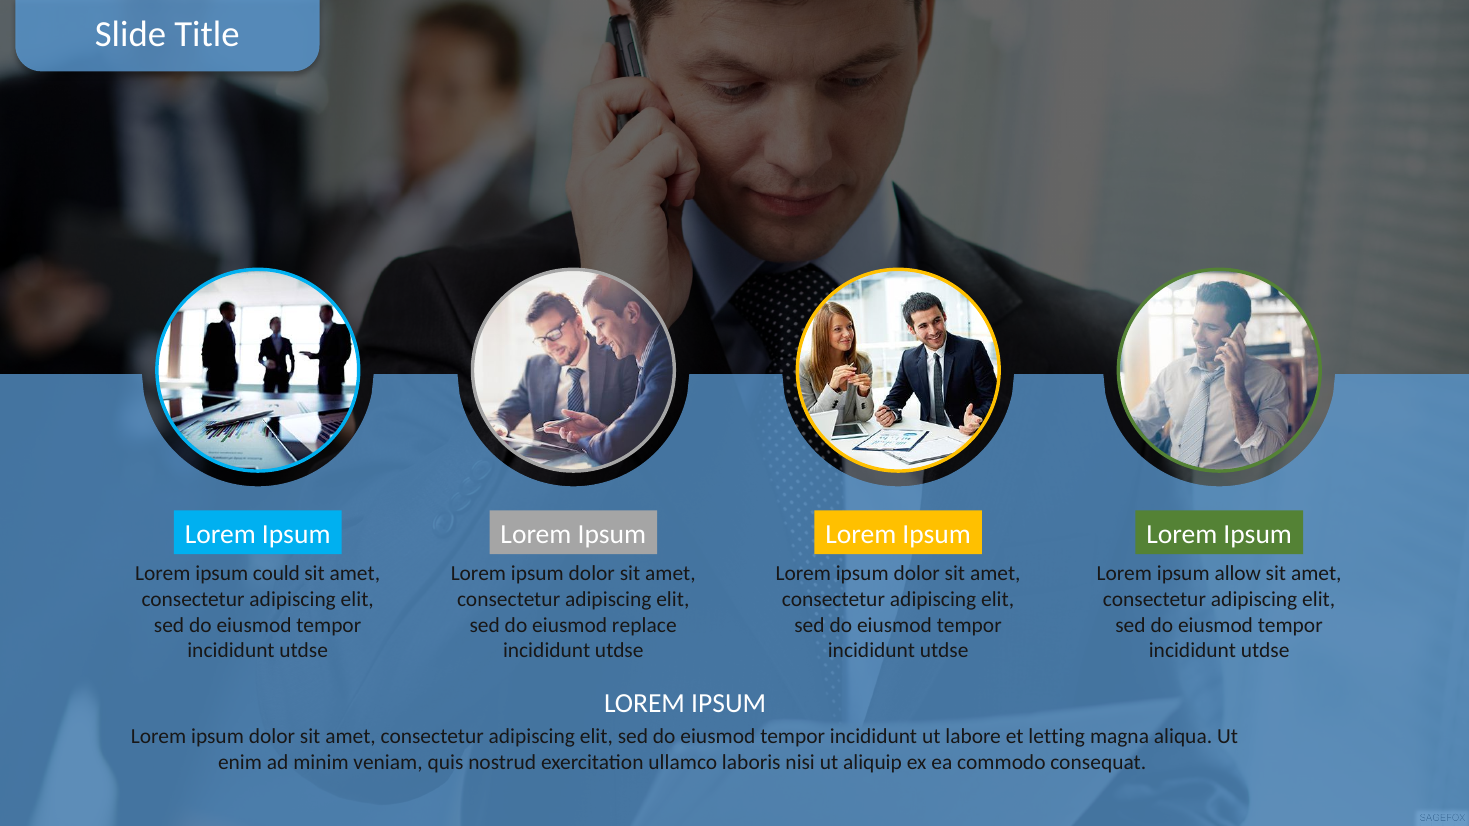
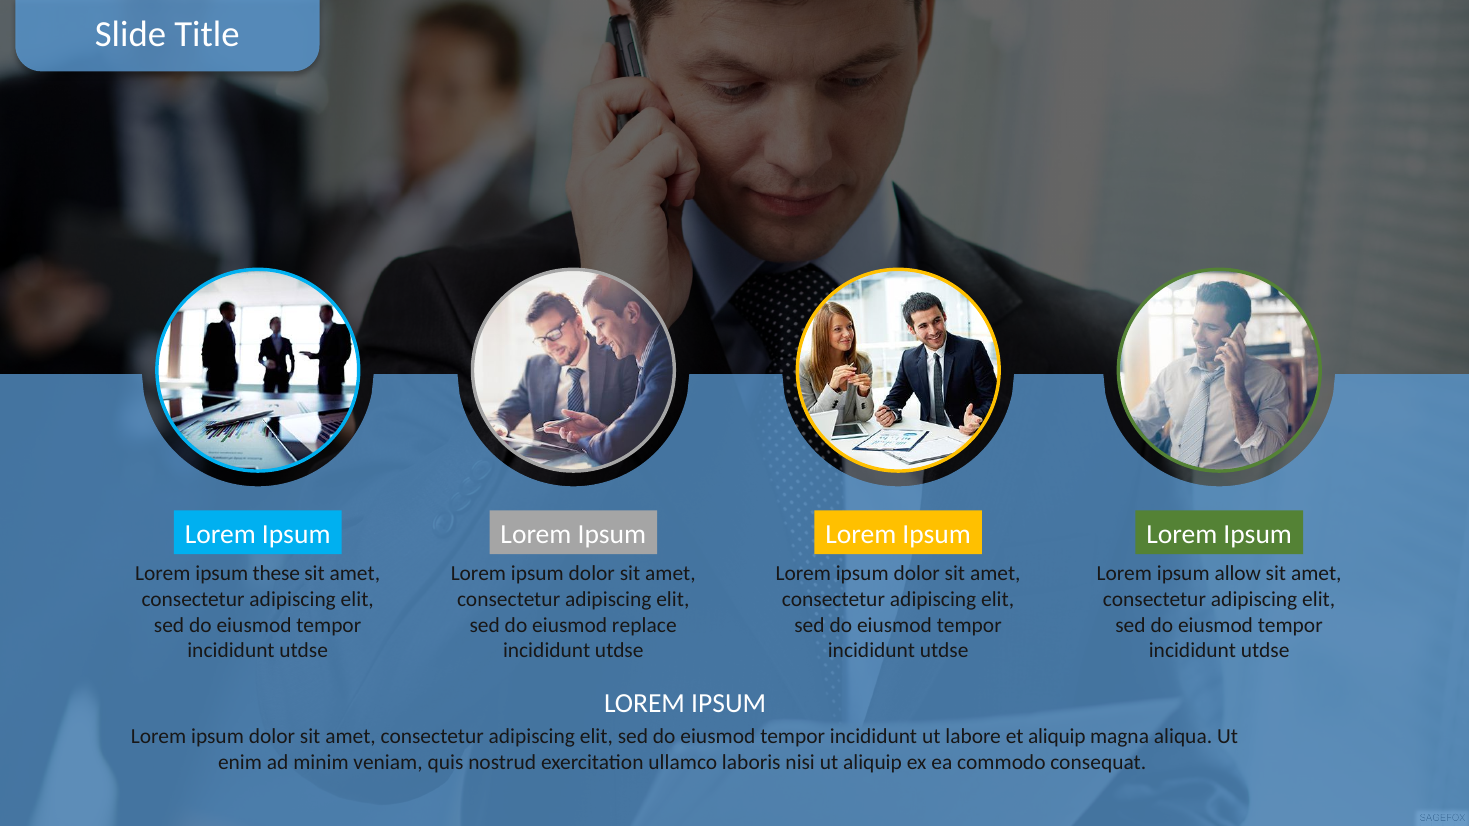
could: could -> these (276, 574)
et letting: letting -> aliquip (1057, 737)
